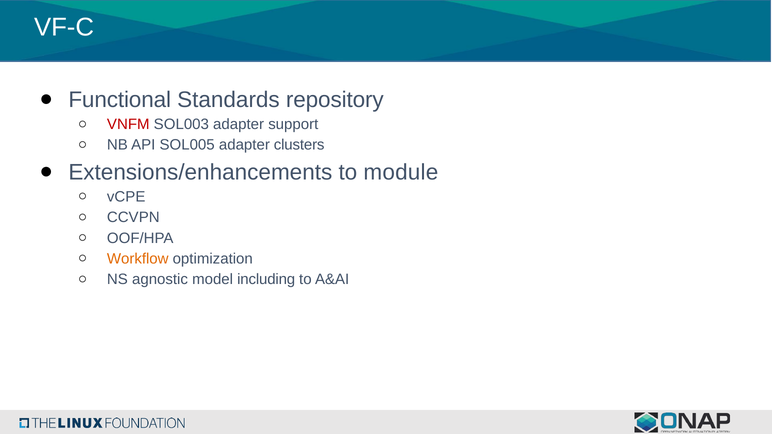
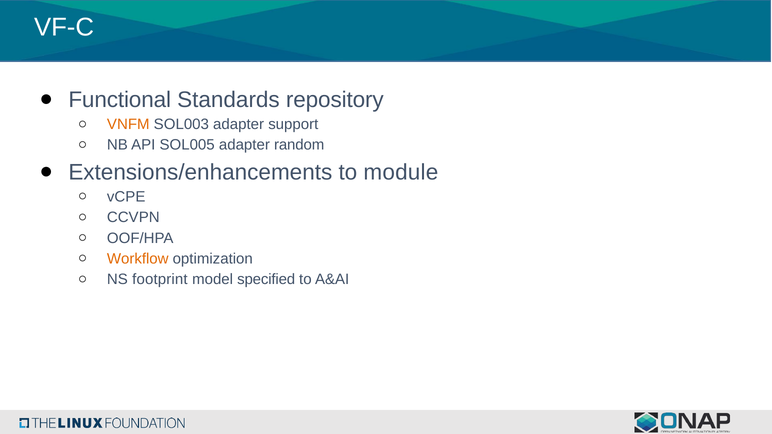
VNFM colour: red -> orange (128, 124)
clusters: clusters -> random (299, 145)
agnostic: agnostic -> footprint (160, 280)
including: including -> specified (266, 280)
